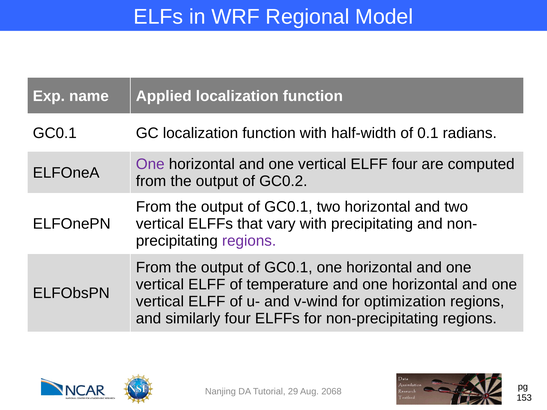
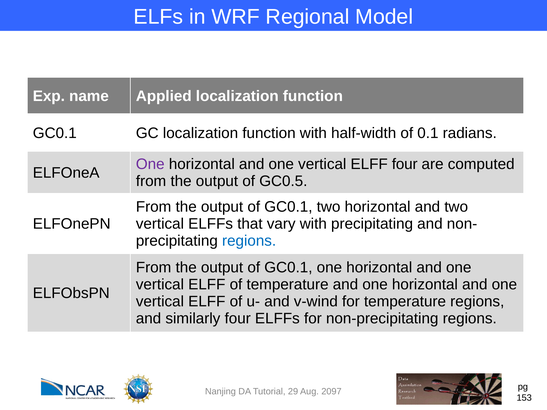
GC0.2: GC0.2 -> GC0.5 (283, 181)
regions colour: purple -> blue (249, 241)
for optimization: optimization -> temperature (405, 302)
2068: 2068 -> 2097 (331, 392)
